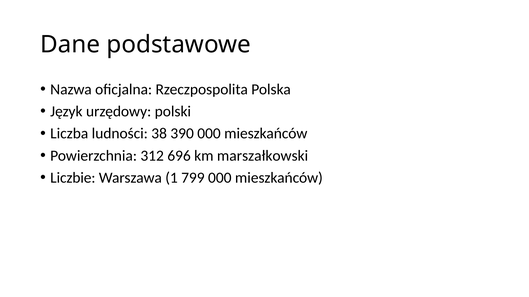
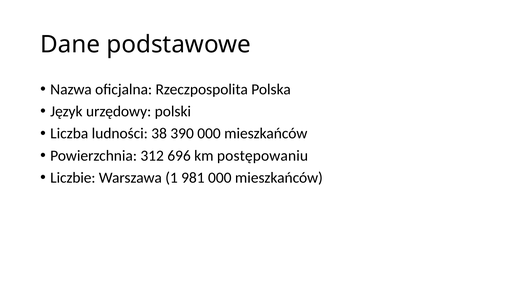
marszałkowski: marszałkowski -> postępowaniu (263, 156)
799: 799 -> 981 (193, 178)
